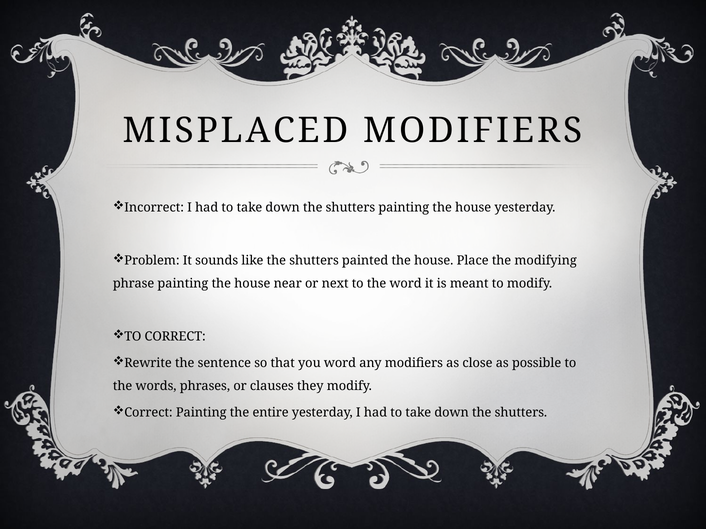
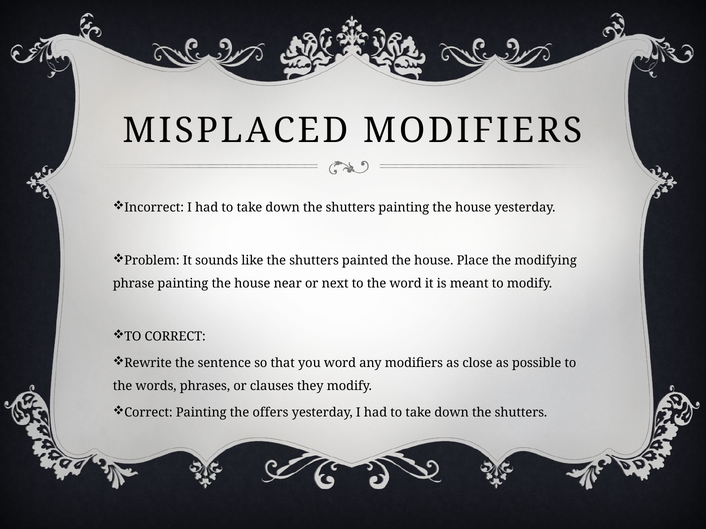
entire: entire -> offers (270, 413)
